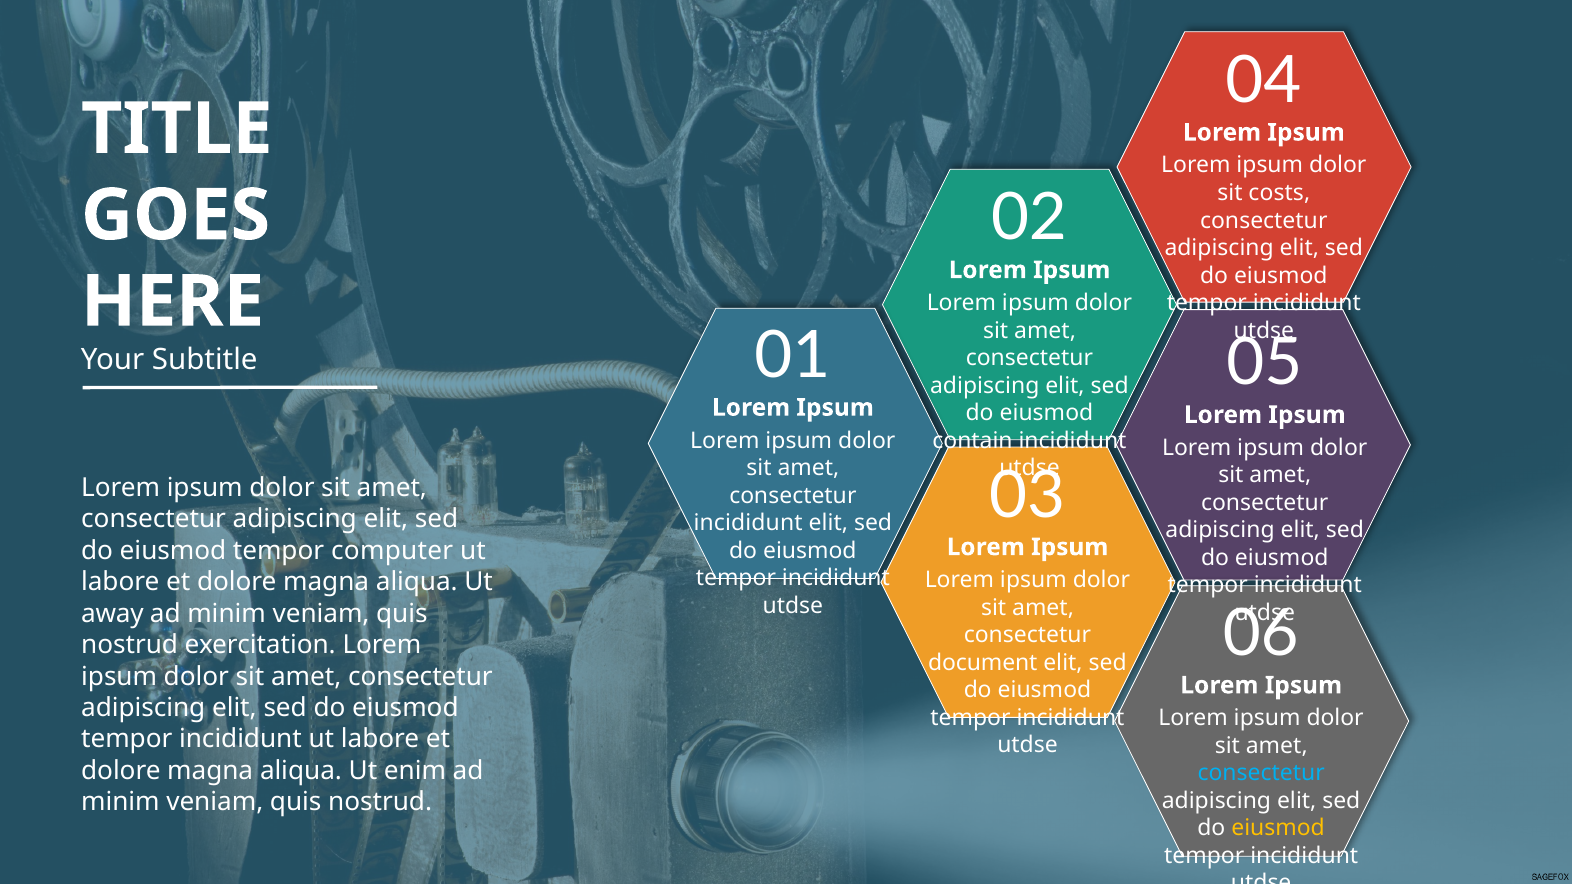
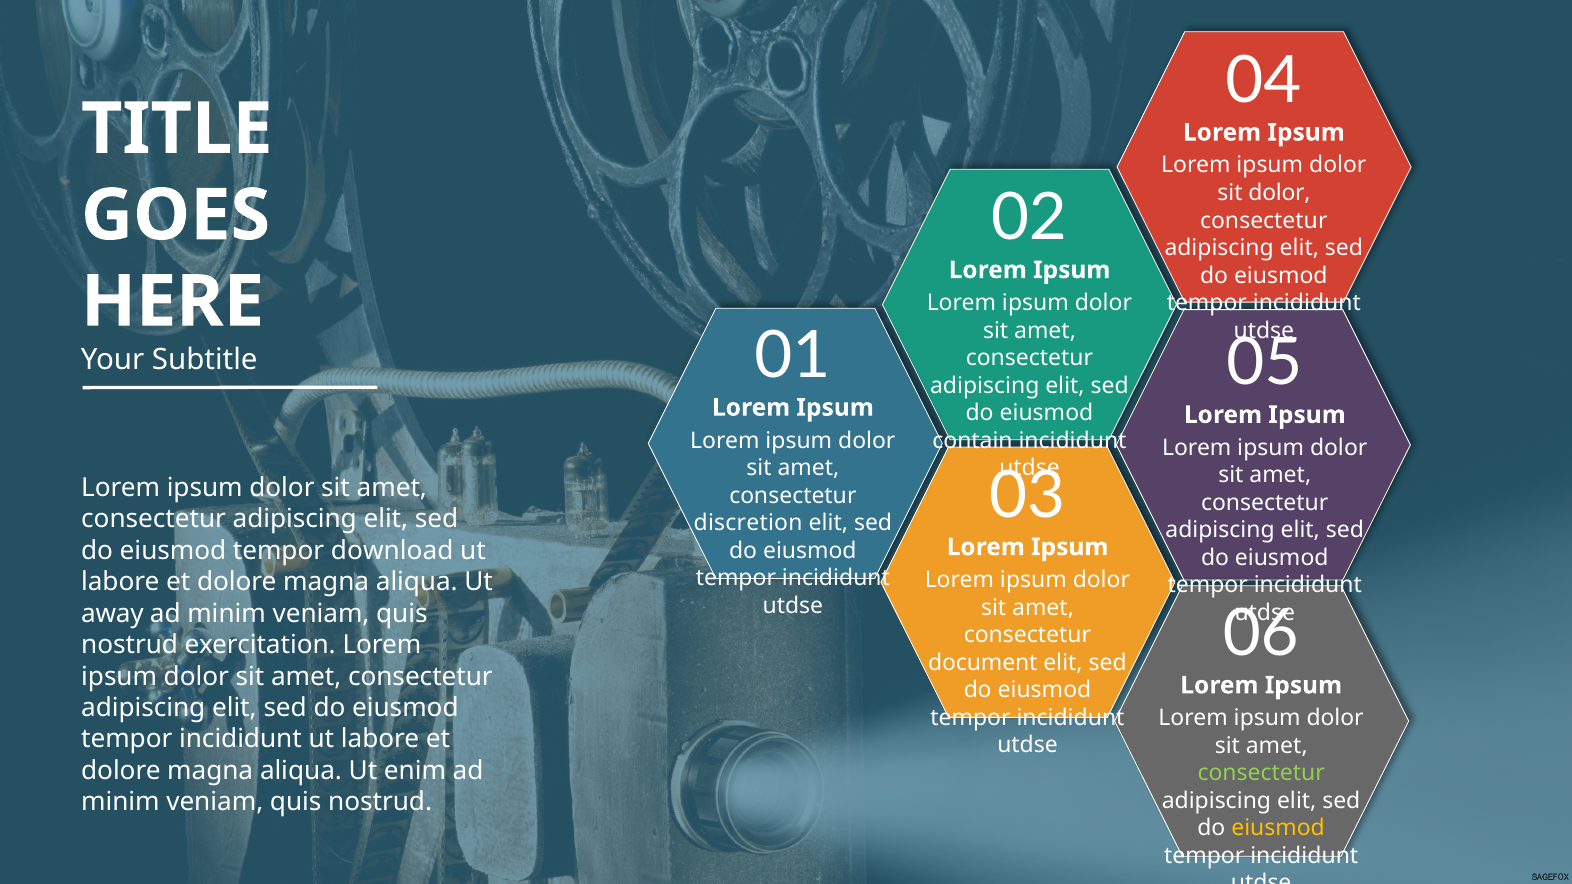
sit costs: costs -> dolor (1280, 193)
incididunt: incididunt -> discretion (748, 523)
computer: computer -> download (392, 551)
consectetur colour: light blue -> light green (1261, 774)
